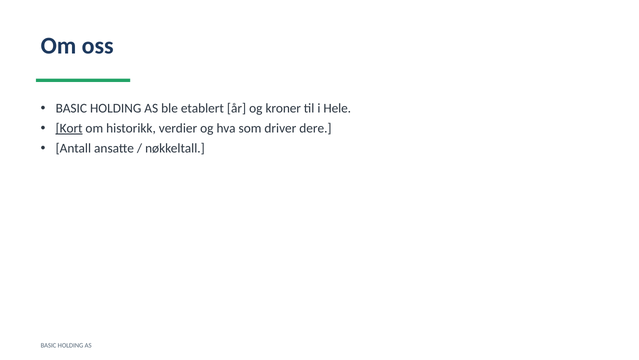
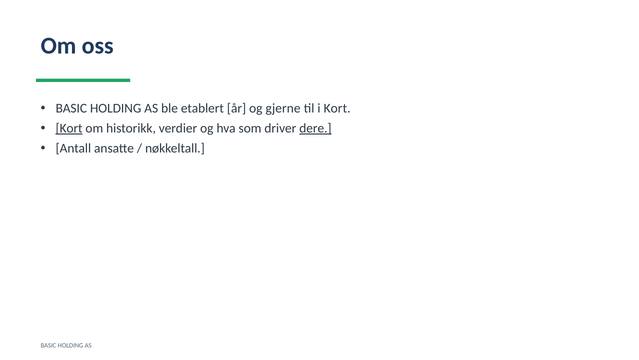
kroner: kroner -> gjerne (283, 108)
i Hele: Hele -> Kort (337, 108)
dere underline: none -> present (315, 128)
